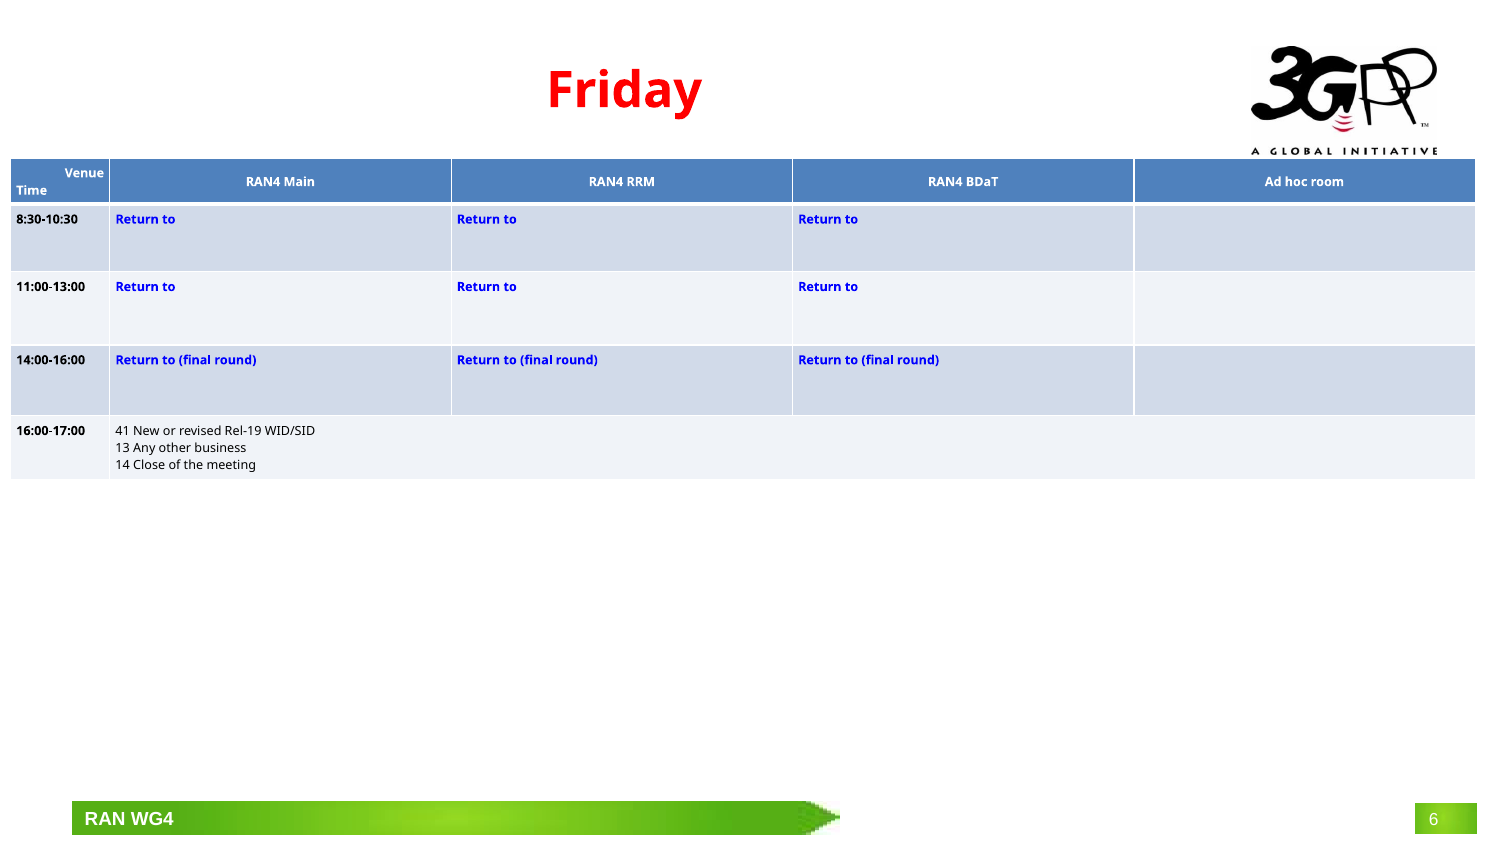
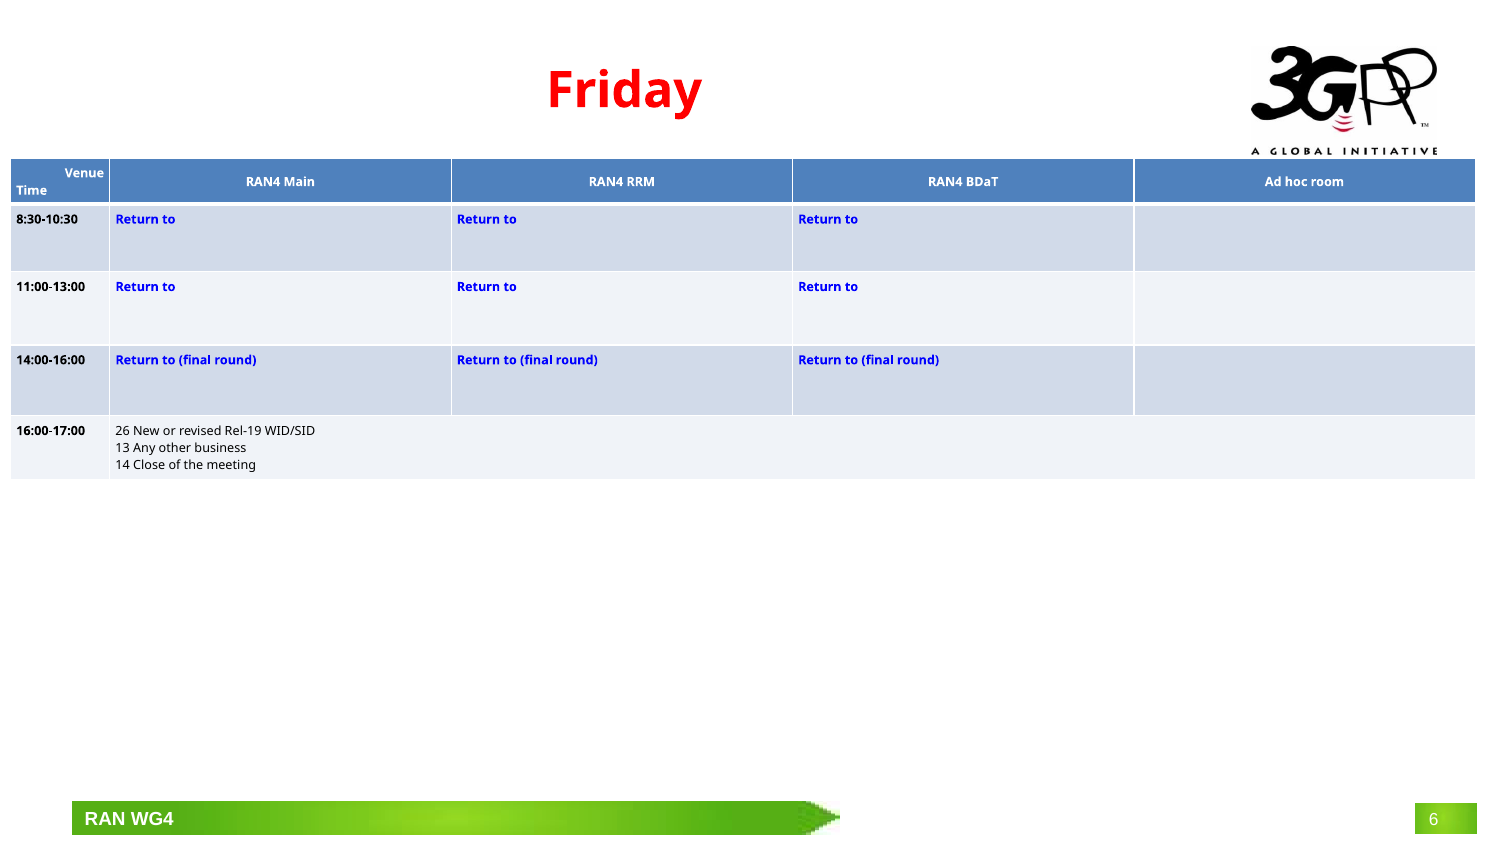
41: 41 -> 26 (123, 431)
